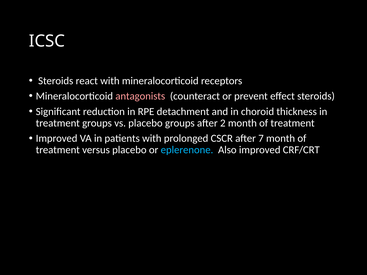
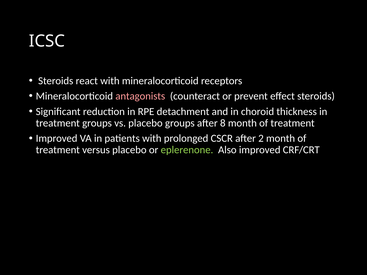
2: 2 -> 8 (223, 123)
7: 7 -> 2 (261, 139)
eplerenone colour: light blue -> light green (187, 150)
